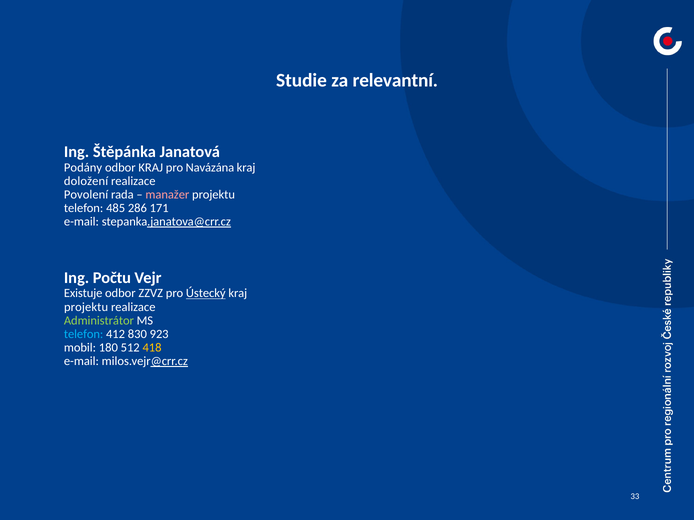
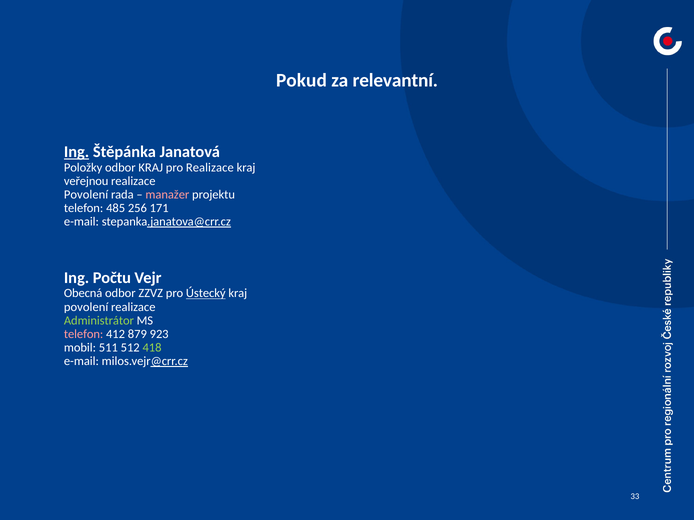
Studie: Studie -> Pokud (301, 80)
Ing underline: none -> present (77, 152)
Podány: Podány -> Položky (83, 168)
pro Navázána: Navázána -> Realizace (210, 168)
doložení: doložení -> veřejnou (86, 181)
286: 286 -> 256 (137, 208)
Existuje: Existuje -> Obecná (83, 294)
projektu: projektu -> povolení (86, 307)
telefon colour: light blue -> pink (84, 334)
830: 830 -> 879 (137, 334)
180: 180 -> 511 (108, 348)
418 colour: yellow -> light green (152, 348)
